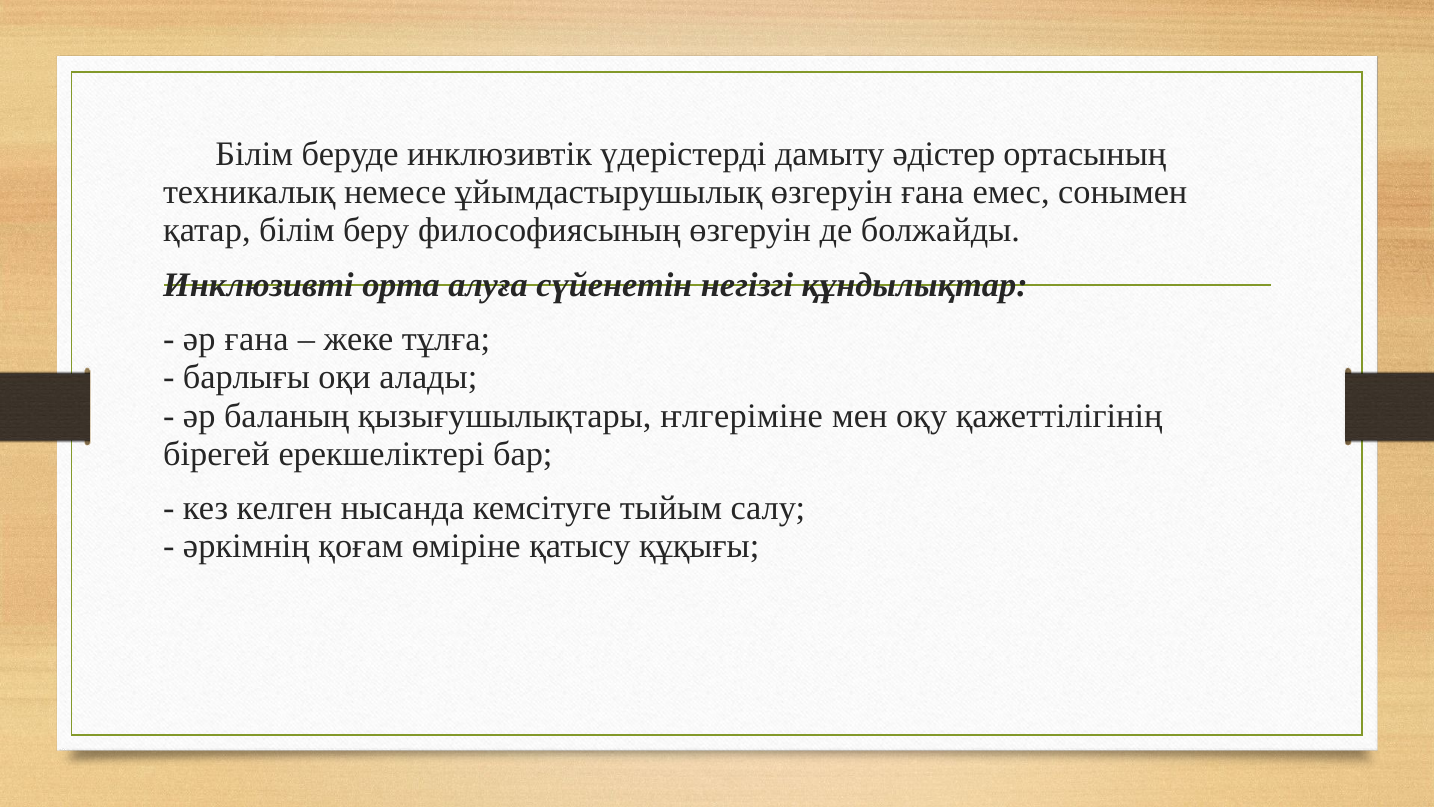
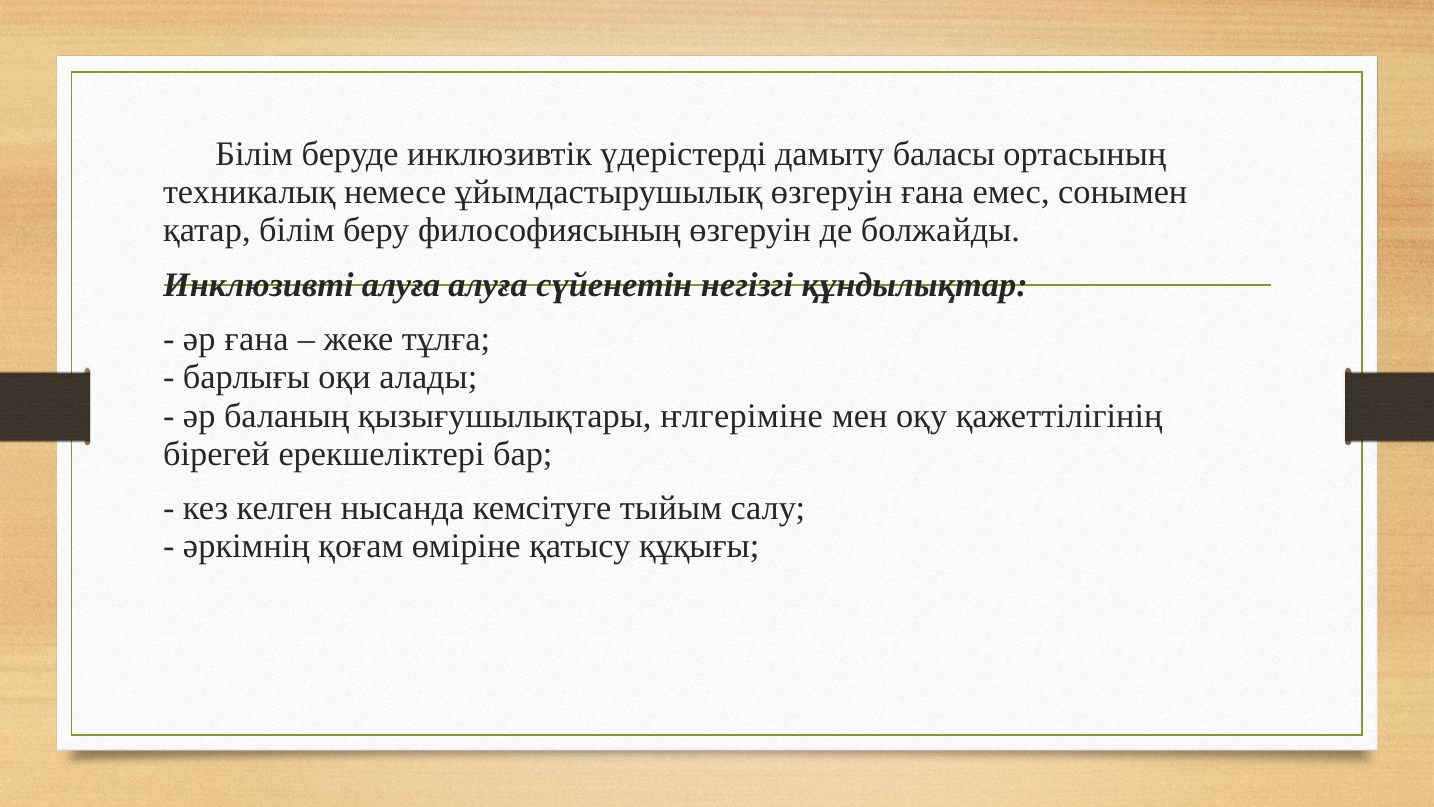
әдістер: әдістер -> баласы (944, 154)
Инклюзивті орта: орта -> алуға (401, 285)
